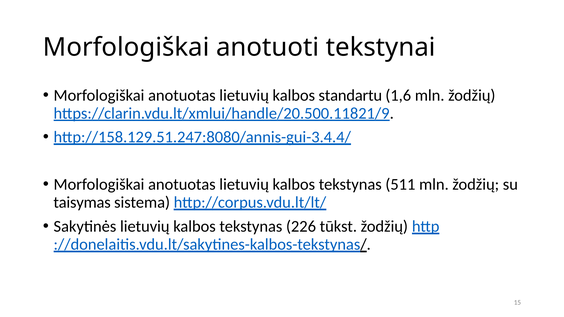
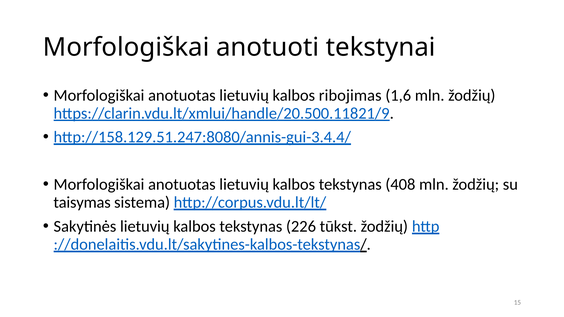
standartu: standartu -> ribojimas (350, 95)
511: 511 -> 408 (400, 185)
